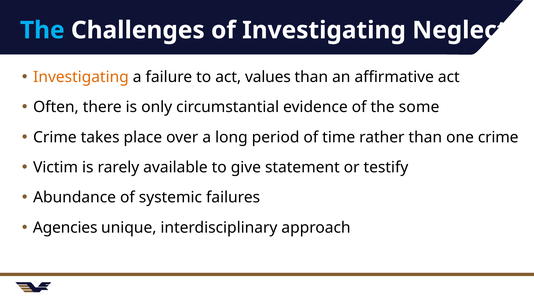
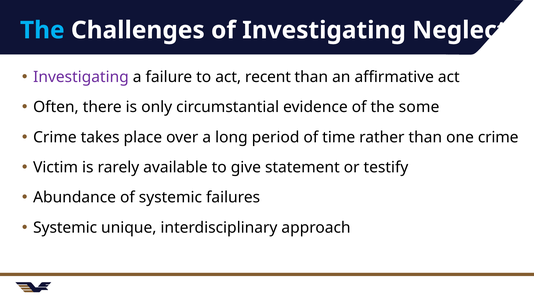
Investigating colour: orange -> purple (81, 77)
values: values -> recent (268, 77)
Agencies: Agencies -> Systemic (65, 228)
